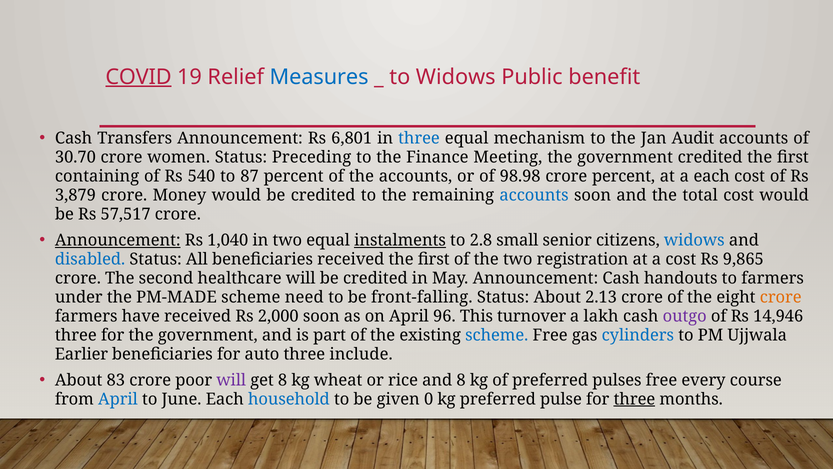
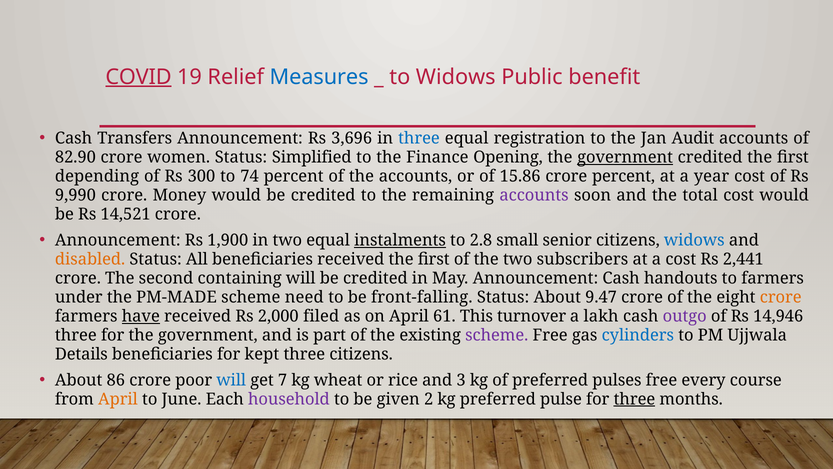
6,801: 6,801 -> 3,696 (352, 138)
mechanism: mechanism -> registration (539, 138)
30.70: 30.70 -> 82.90 (75, 157)
Preceding: Preceding -> Simplified (312, 157)
Meeting: Meeting -> Opening (508, 157)
government underline: none -> present (625, 157)
containing: containing -> depending (97, 176)
540: 540 -> 300 (201, 176)
87: 87 -> 74 (250, 176)
98.98: 98.98 -> 15.86 (520, 176)
a each: each -> year (712, 176)
3,879: 3,879 -> 9,990 (75, 195)
accounts colour: blue -> purple (534, 195)
57,517: 57,517 -> 14,521 (126, 214)
Announcement underline: present -> none (118, 240)
1,040: 1,040 -> 1,900 (228, 240)
disabled colour: blue -> orange (90, 259)
registration: registration -> subscribers (582, 259)
9,865: 9,865 -> 2,441 (743, 259)
healthcare: healthcare -> containing (240, 278)
2.13: 2.13 -> 9.47 (601, 297)
have underline: none -> present (141, 316)
2,000 soon: soon -> filed (321, 316)
96: 96 -> 61 (444, 316)
scheme colour: blue -> purple (497, 335)
Earlier: Earlier -> Details (81, 354)
auto: auto -> kept (262, 354)
three include: include -> citizens (361, 354)
83: 83 -> 86 (116, 380)
will colour: purple -> blue (231, 380)
get 8: 8 -> 7 (283, 380)
and 8: 8 -> 3 (461, 380)
April colour: blue -> orange (118, 399)
household colour: blue -> purple (289, 399)
0: 0 -> 2 (429, 399)
